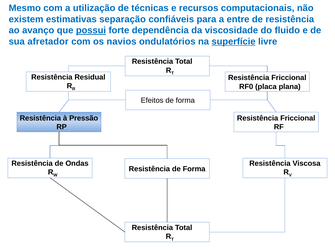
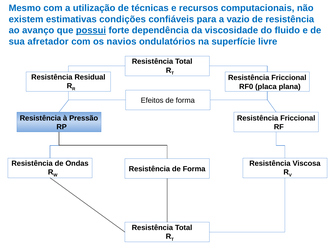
separação: separação -> condições (123, 19)
entre: entre -> vazio (238, 19)
superfície underline: present -> none (234, 42)
